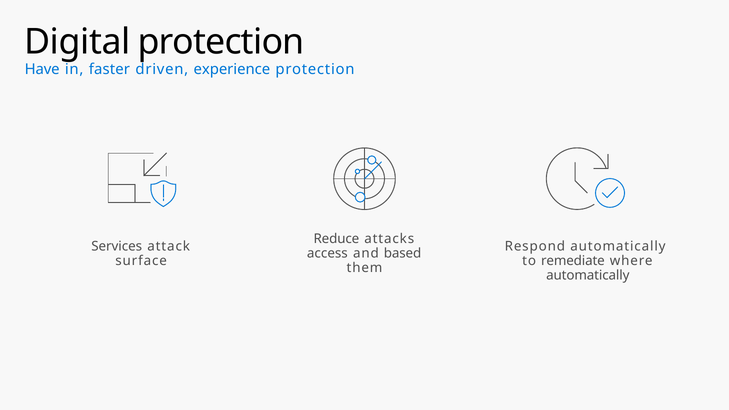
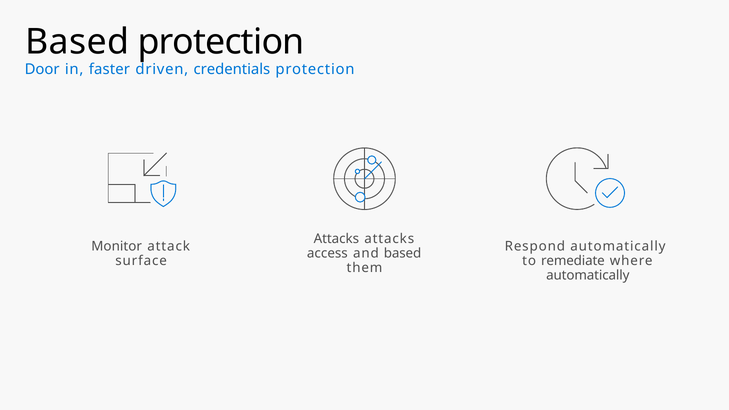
Digital: Digital -> Based (77, 42)
Have: Have -> Door (42, 69)
experience: experience -> credentials (232, 69)
Reduce: Reduce -> Attacks (336, 239)
Services: Services -> Monitor (117, 246)
